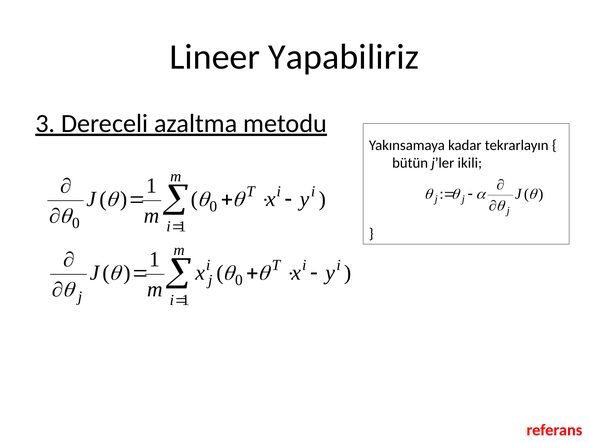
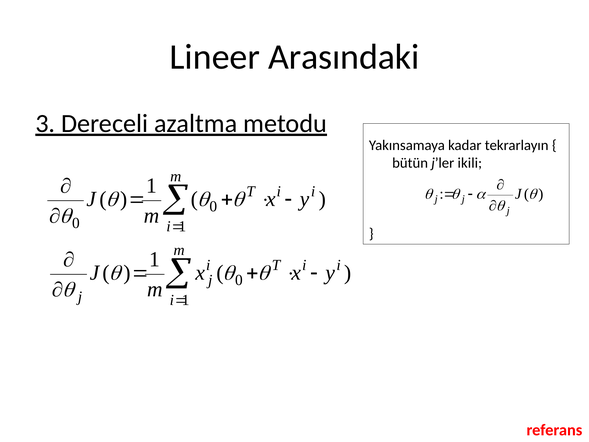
Yapabiliriz: Yapabiliriz -> Arasındaki (344, 57)
